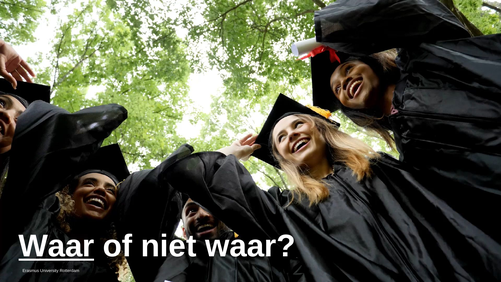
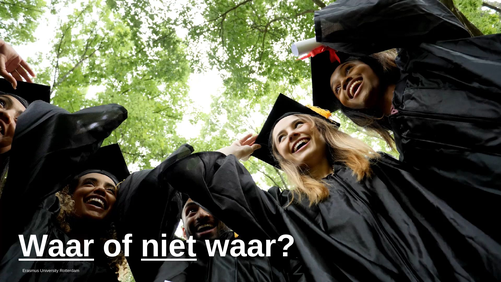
niet underline: none -> present (169, 246)
